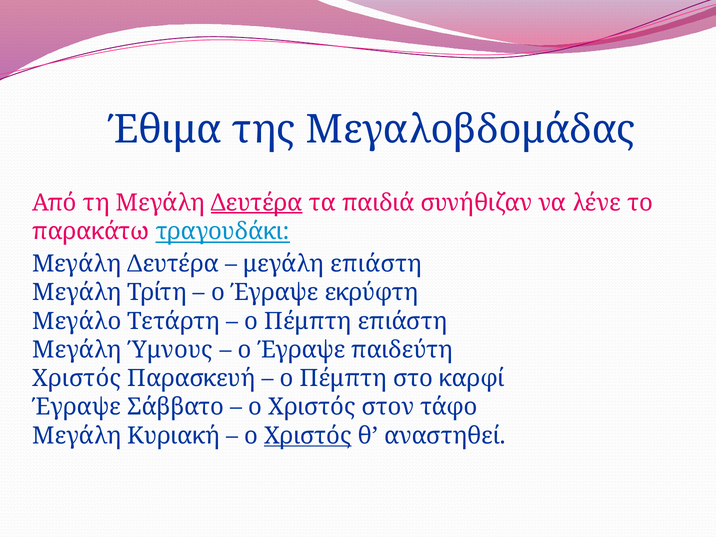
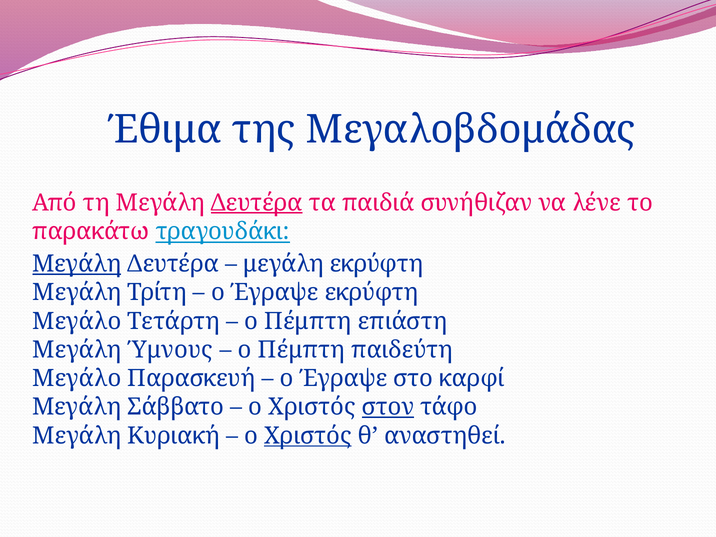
Μεγάλη underline: none -> present (77, 264)
μεγάλη επιάστη: επιάστη -> εκρύφτη (376, 264)
Έγραψε: Έγραψε -> Πέμπτη (301, 350)
Χριστός: Χριστός -> Μεγάλο (77, 378)
Πέμπτη: Πέμπτη -> Έγραψε (344, 378)
Έγραψε: Έγραψε -> Μεγάλη (77, 407)
στον underline: none -> present (388, 407)
